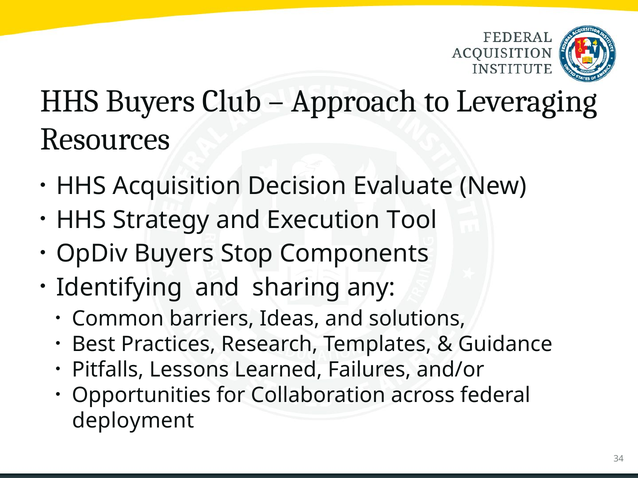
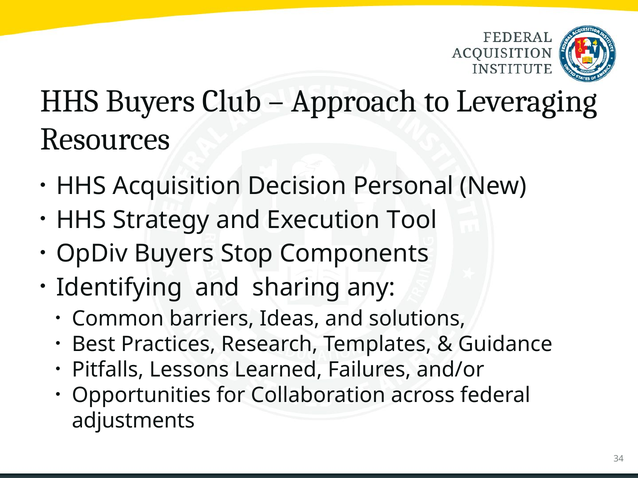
Evaluate: Evaluate -> Personal (403, 186)
deployment: deployment -> adjustments (133, 421)
